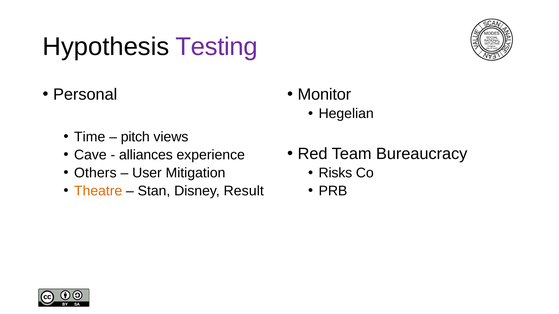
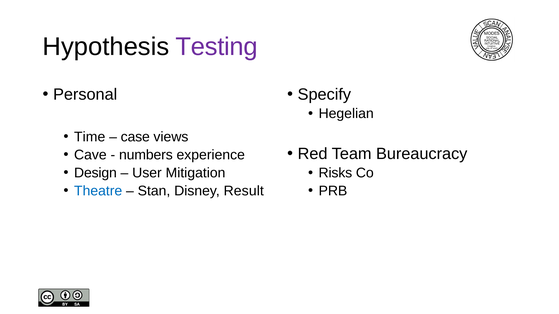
Monitor: Monitor -> Specify (324, 95)
pitch: pitch -> case (135, 137)
alliances: alliances -> numbers (146, 155)
Others: Others -> Design (95, 173)
Theatre colour: orange -> blue (98, 191)
